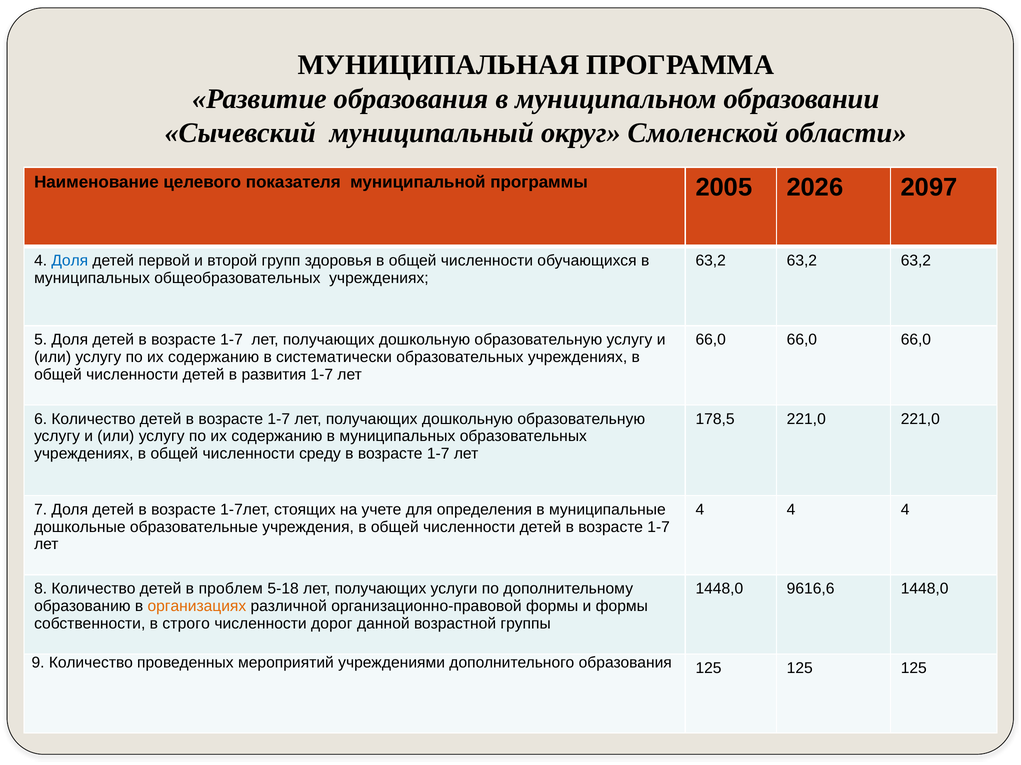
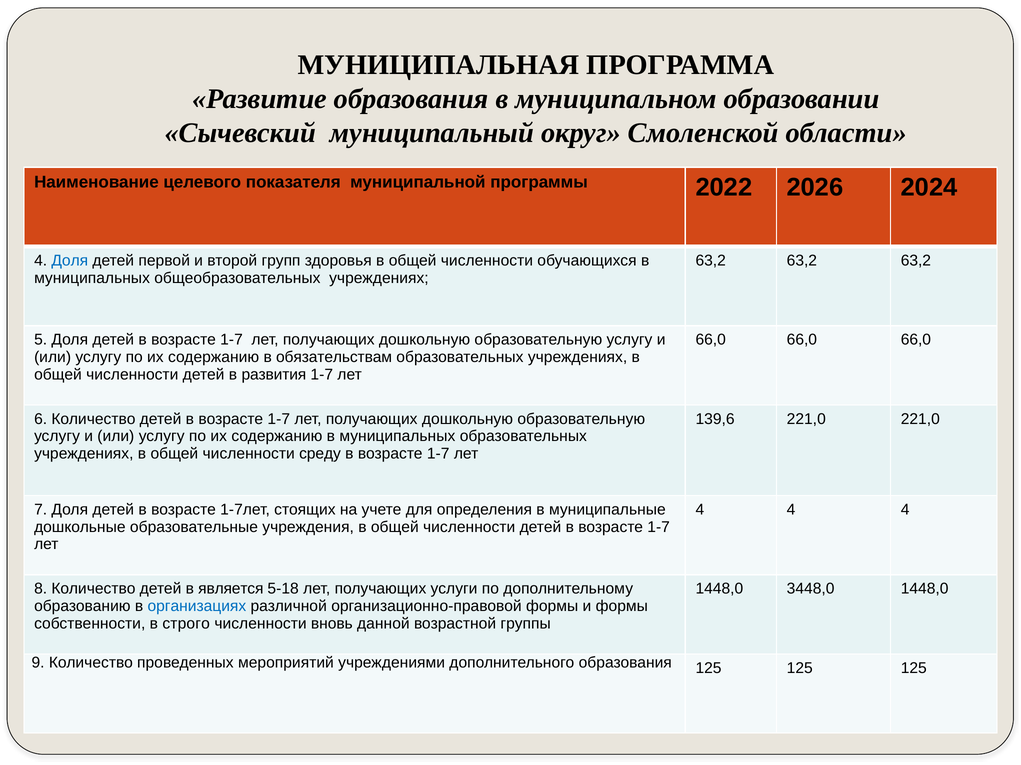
2005: 2005 -> 2022 (724, 187)
2097: 2097 -> 2024 (929, 187)
систематически: систематически -> обязательствам (334, 357)
178,5: 178,5 -> 139,6 (715, 419)
проблем: проблем -> является (231, 589)
9616,6: 9616,6 -> 3448,0 (811, 589)
организациях colour: orange -> blue (197, 607)
дорог: дорог -> вновь (332, 624)
